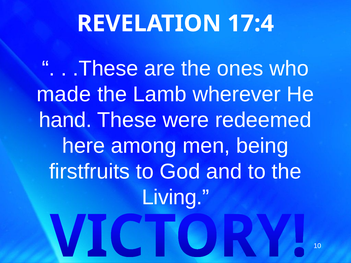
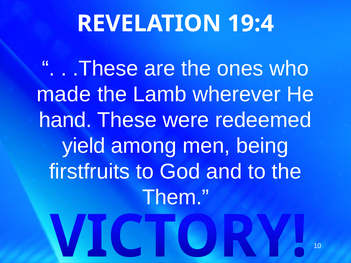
17:4: 17:4 -> 19:4 (251, 24)
here: here -> yield (84, 146)
Living: Living -> Them (176, 197)
